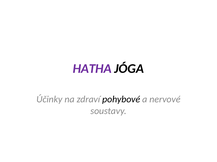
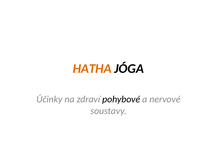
HATHA colour: purple -> orange (92, 69)
